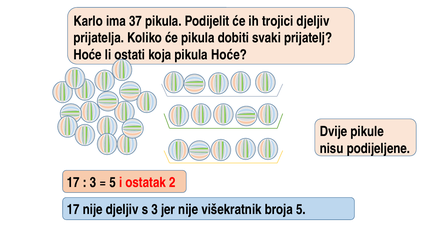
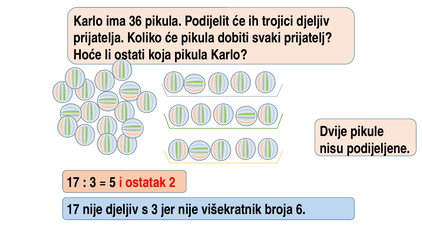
37: 37 -> 36 (136, 21)
pikula Hoće: Hoće -> Karlo (229, 55)
broja 5: 5 -> 6 (301, 210)
